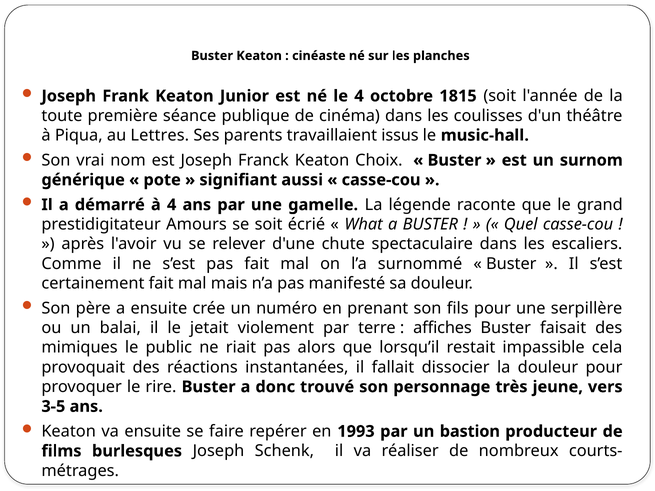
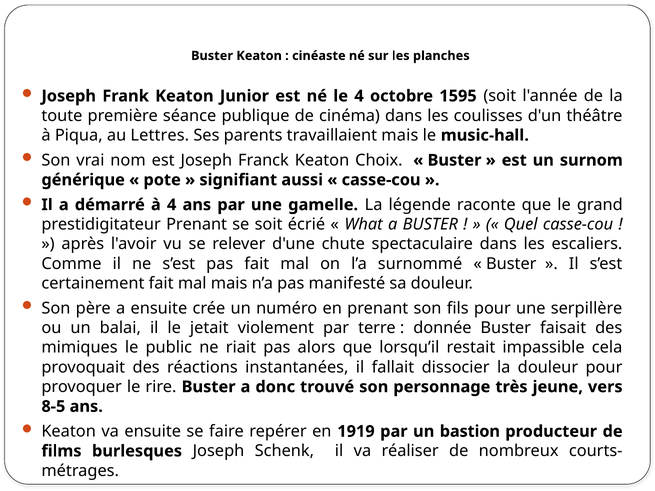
1815: 1815 -> 1595 (458, 96)
travaillaient issus: issus -> mais (400, 135)
prestidigitateur Amours: Amours -> Prenant (197, 225)
affiches: affiches -> donnée (442, 328)
3-5: 3-5 -> 8-5 (53, 407)
1993: 1993 -> 1919 (356, 432)
